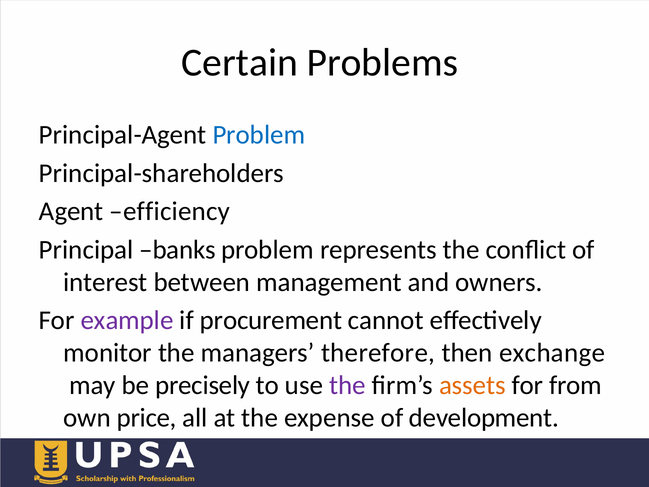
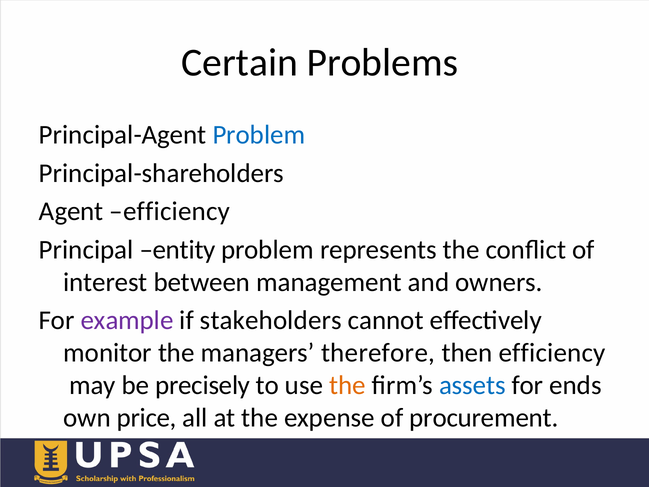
banks: banks -> entity (178, 250)
procurement: procurement -> stakeholders (271, 320)
then exchange: exchange -> efficiency (552, 353)
the colour: purple -> orange (347, 385)
assets colour: orange -> blue (472, 385)
from: from -> ends (576, 385)
development: development -> procurement (484, 418)
